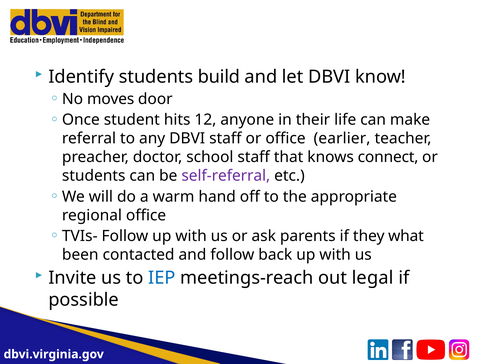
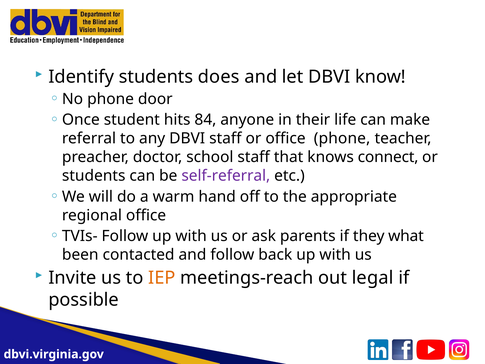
build: build -> does (219, 77)
No moves: moves -> phone (111, 99)
12: 12 -> 84 (205, 120)
office earlier: earlier -> phone (342, 138)
IEP colour: blue -> orange (162, 278)
